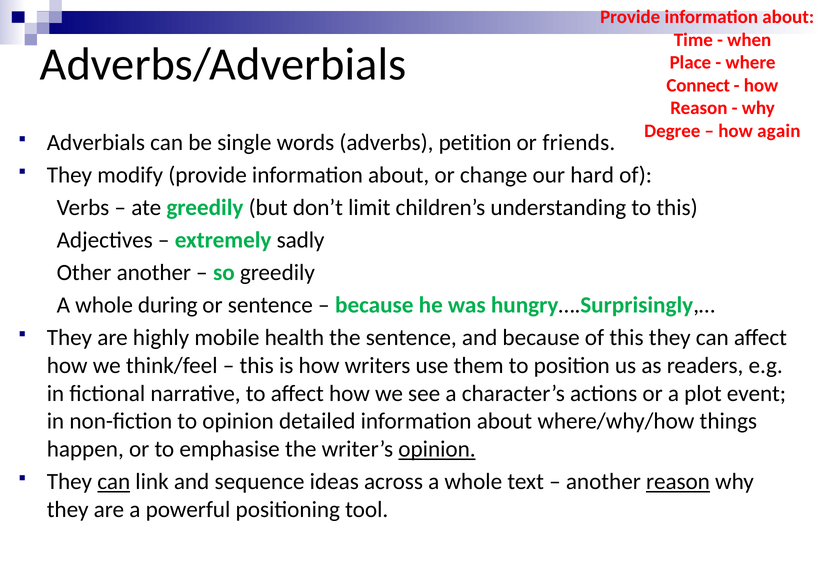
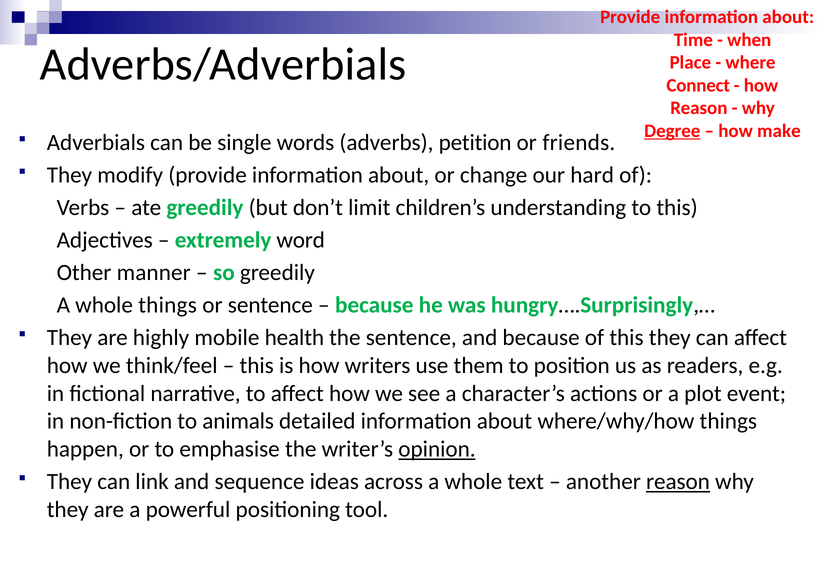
Degree underline: none -> present (672, 131)
again: again -> make (779, 131)
sadly: sadly -> word (301, 240)
Other another: another -> manner (154, 273)
whole during: during -> things (168, 305)
to opinion: opinion -> animals (238, 421)
can underline: present -> none (114, 481)
